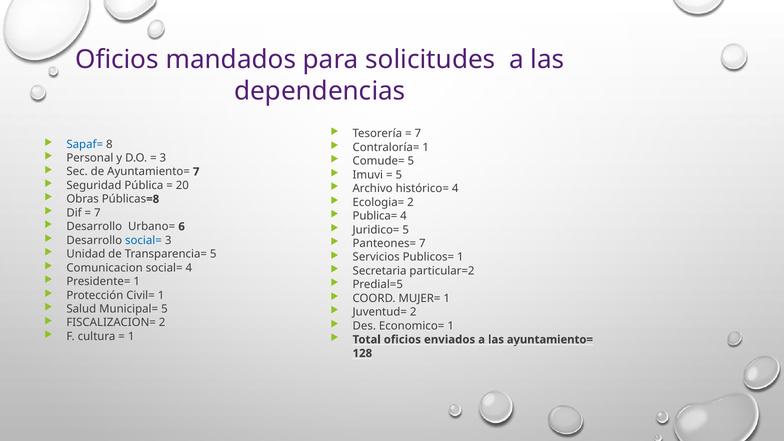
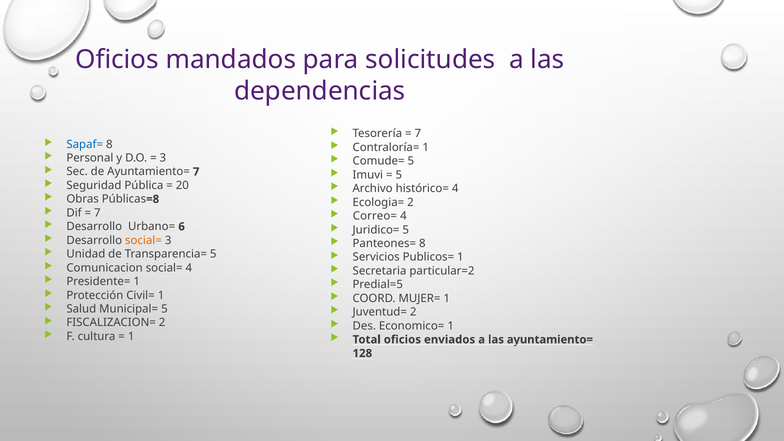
Publica=: Publica= -> Correo= (375, 216)
social= colour: blue -> orange (143, 240)
Panteones= 7: 7 -> 8 (422, 243)
